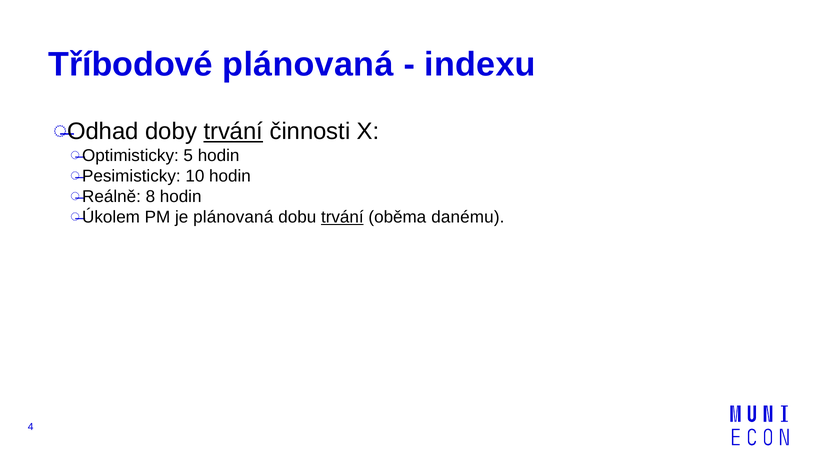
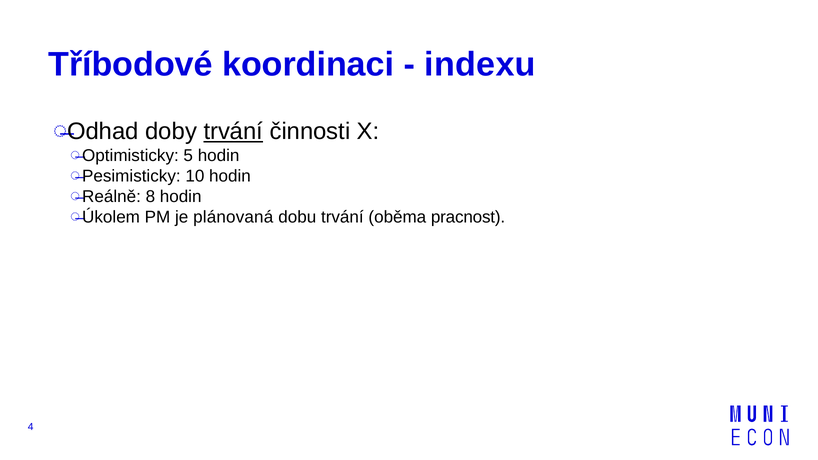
Tříbodové plánovaná: plánovaná -> koordinaci (308, 64)
trvání underline: present -> none (342, 217)
danému: danému -> pracnost (468, 217)
